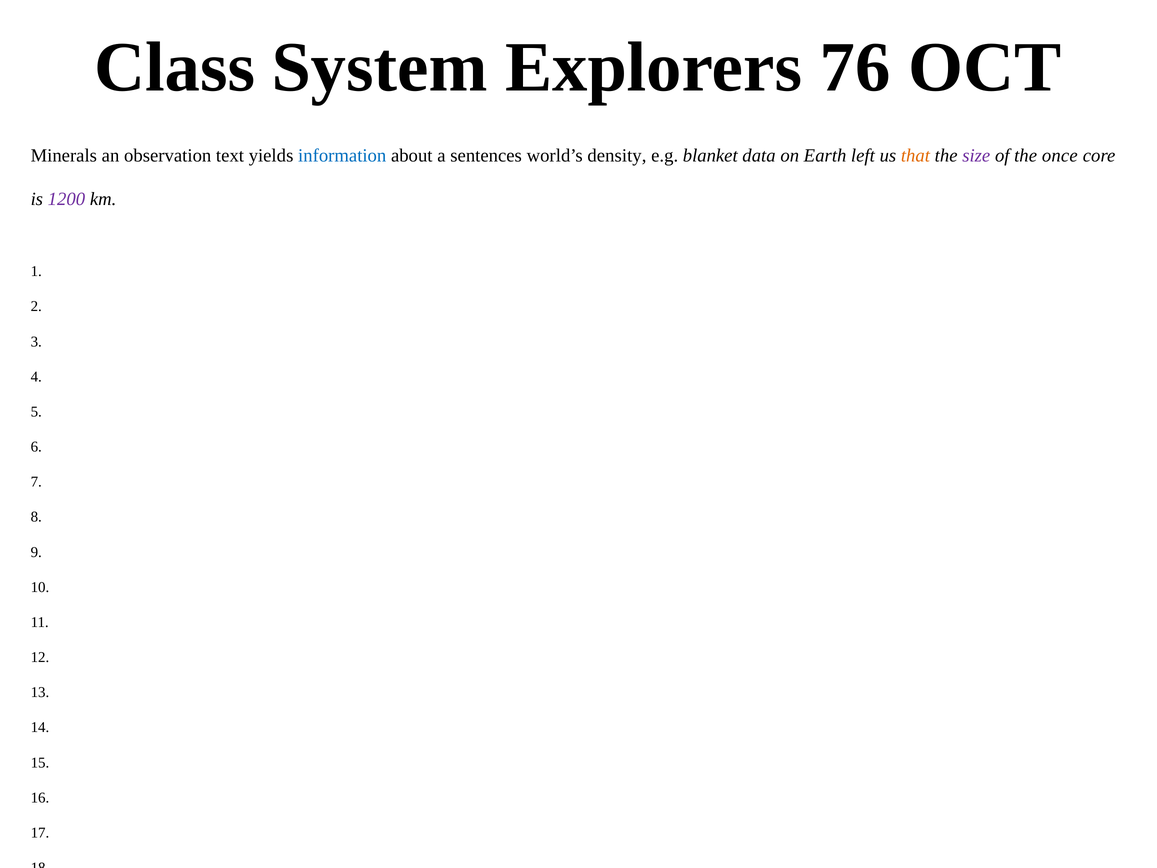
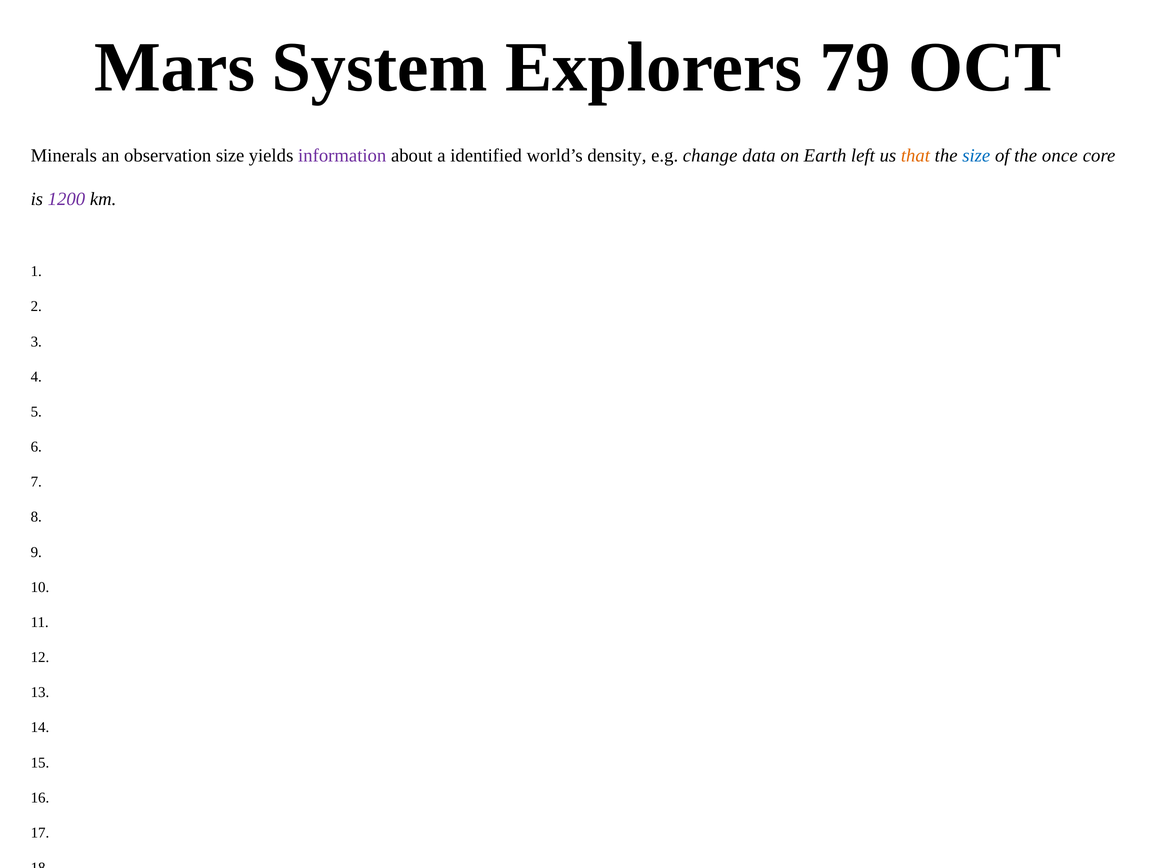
Class: Class -> Mars (175, 68)
76: 76 -> 79 (855, 68)
observation text: text -> size (230, 155)
information colour: blue -> purple (342, 155)
sentences: sentences -> identified (486, 155)
blanket: blanket -> change (710, 155)
size colour: purple -> blue (976, 155)
